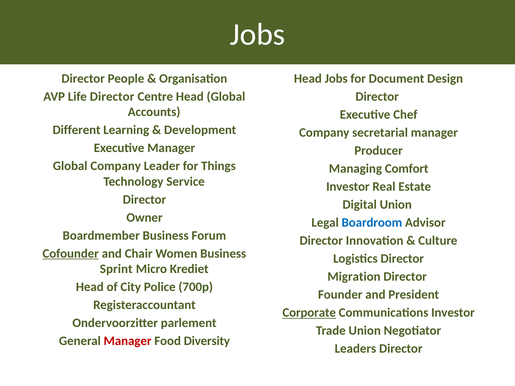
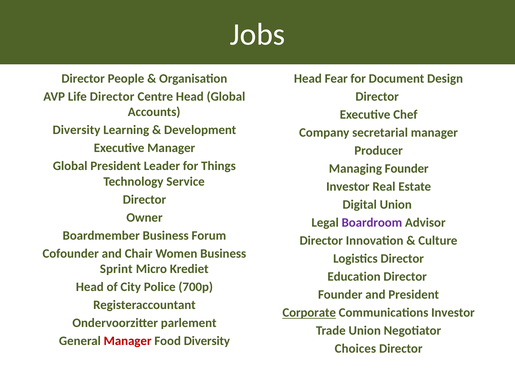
Head Jobs: Jobs -> Fear (336, 79)
Different: Different -> Diversity (76, 130)
Global Company: Company -> President (116, 166)
Managing Comfort: Comfort -> Founder (407, 169)
Boardroom colour: blue -> purple (372, 223)
Cofounder underline: present -> none (71, 254)
Migration: Migration -> Education (354, 277)
Leaders: Leaders -> Choices (355, 349)
